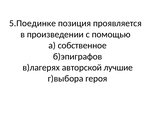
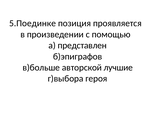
собственное: собственное -> представлен (82, 46)
в)лагерях: в)лагерях -> в)больше (41, 68)
